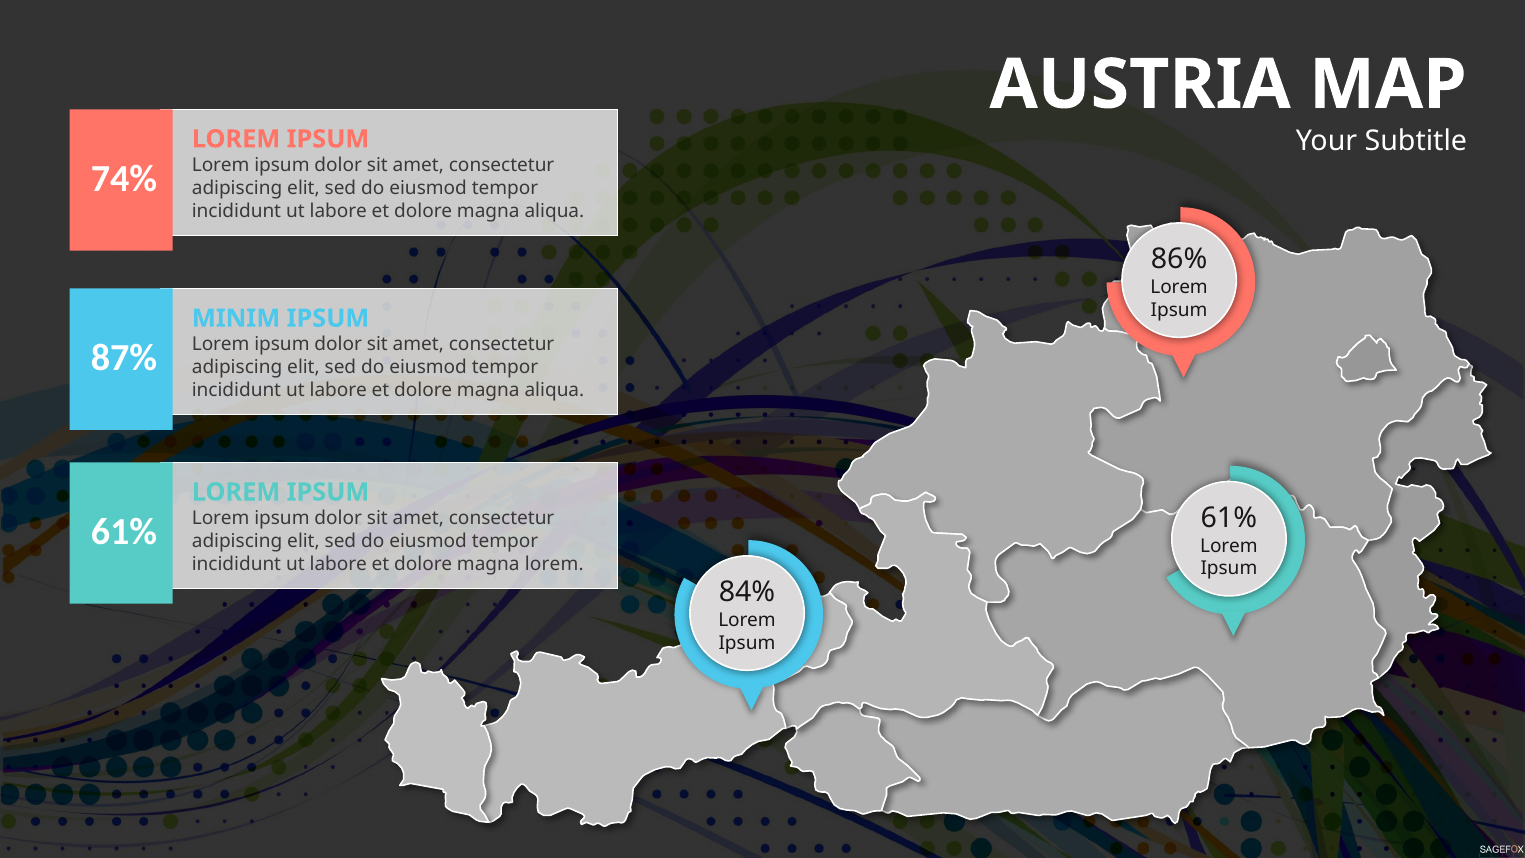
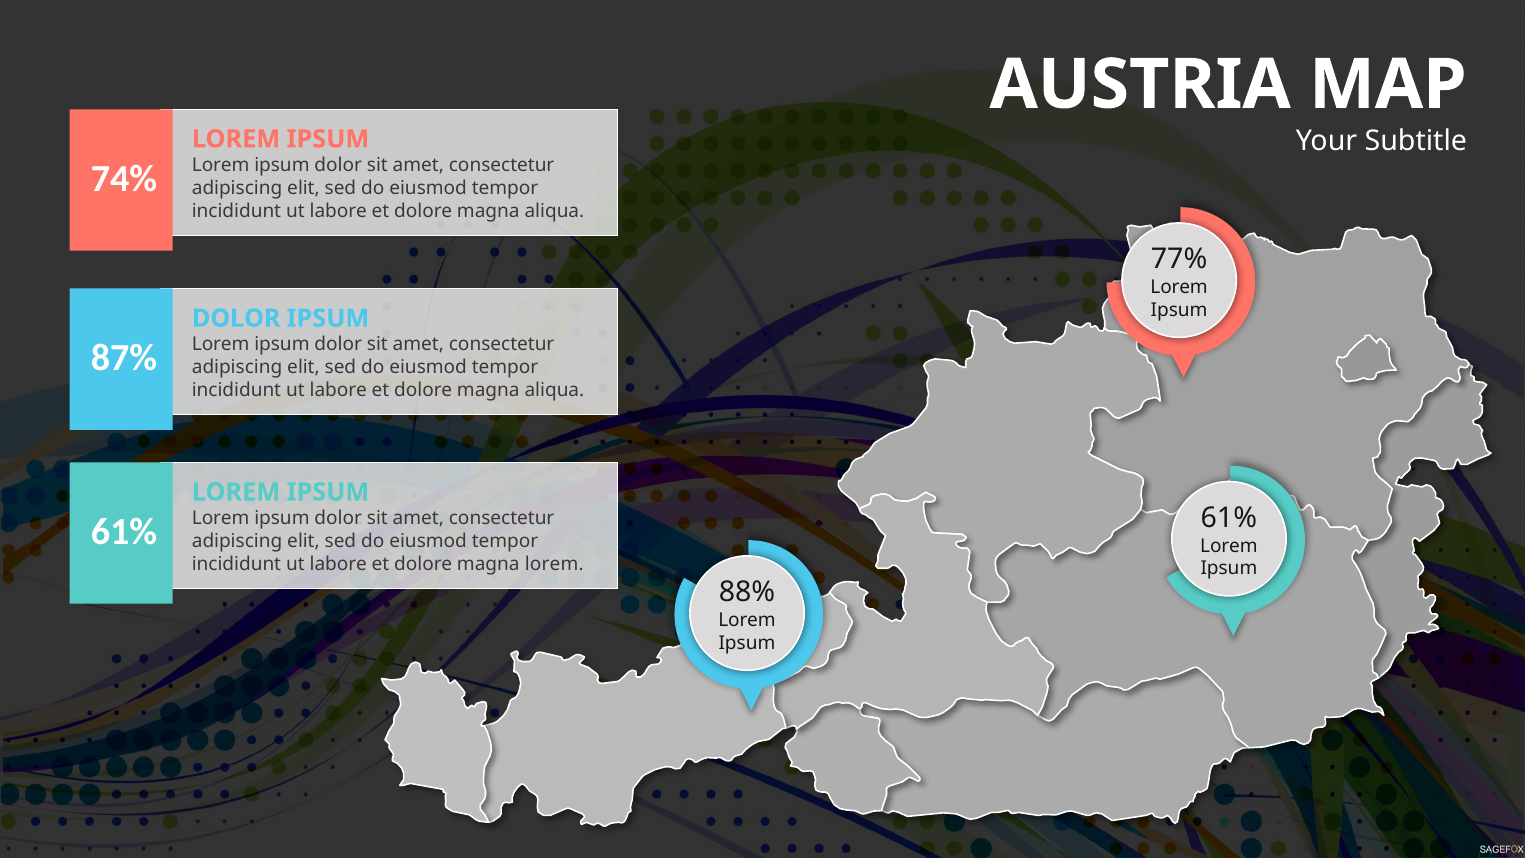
86%: 86% -> 77% (1179, 259)
MINIM: MINIM -> DOLOR (236, 318)
84%: 84% -> 88% (747, 592)
